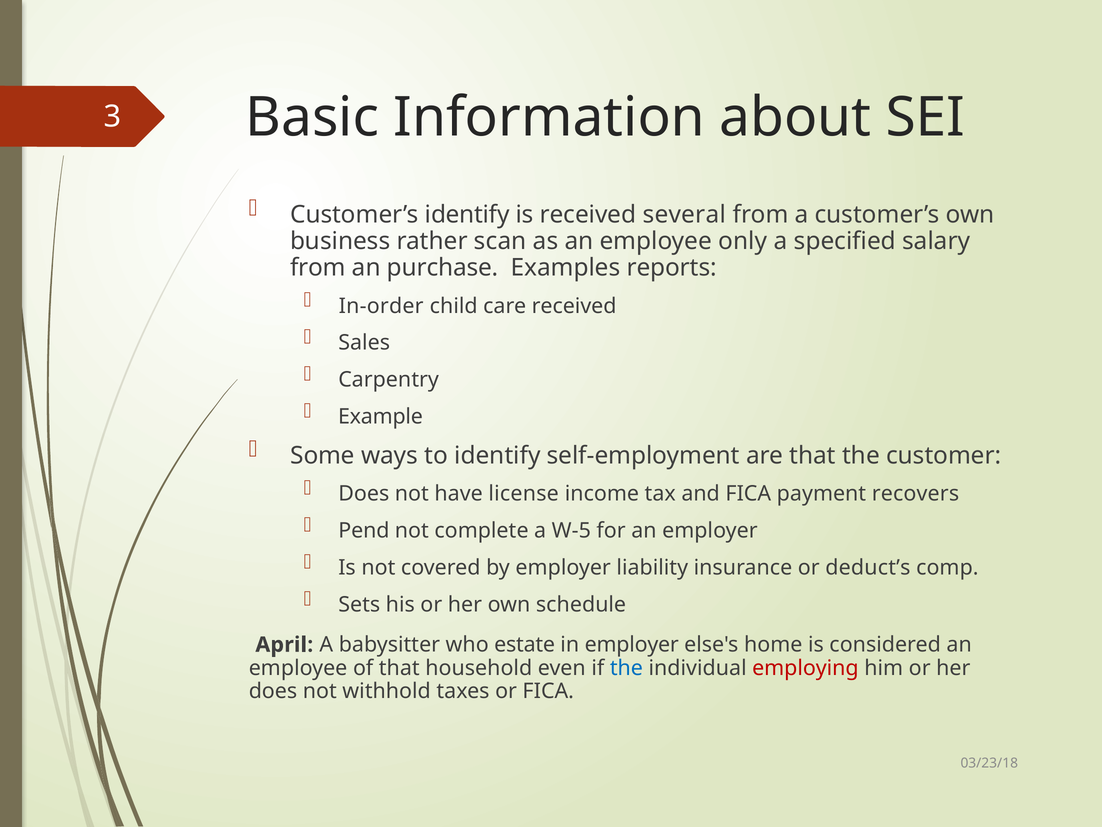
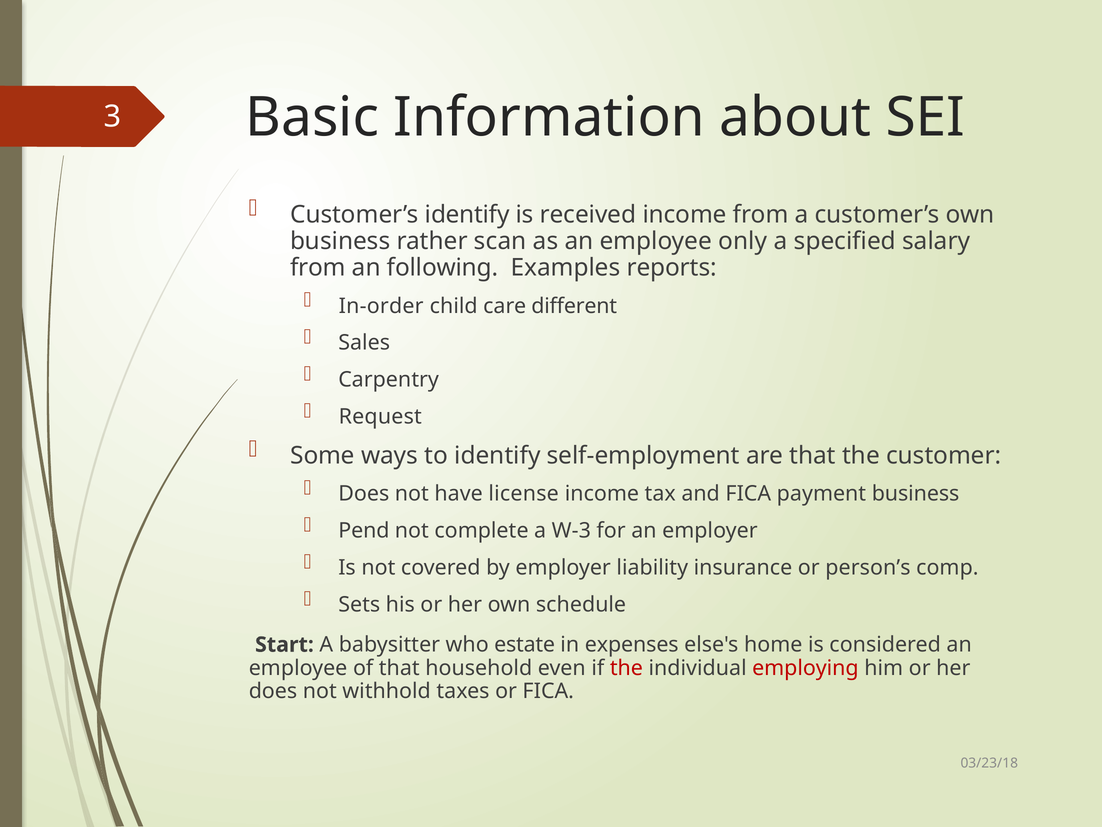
received several: several -> income (685, 215)
purchase: purchase -> following (443, 268)
care received: received -> different (574, 306)
Example: Example -> Request (380, 417)
payment recovers: recovers -> business (916, 494)
W-5: W-5 -> W-3 (571, 531)
deduct’s: deduct’s -> person’s (868, 567)
April: April -> Start (284, 644)
in employer: employer -> expenses (632, 644)
the colour: blue -> red (626, 668)
